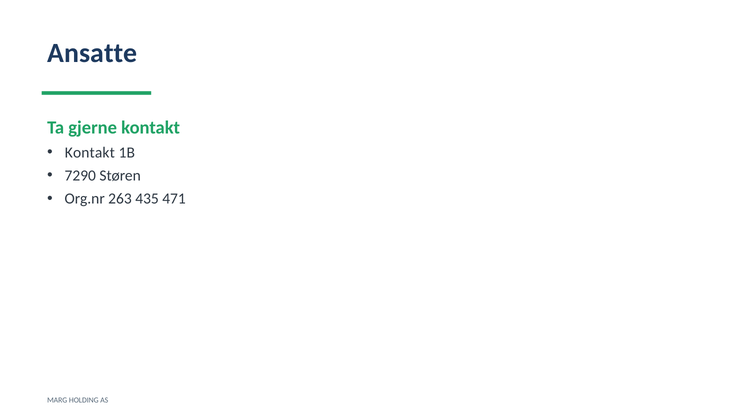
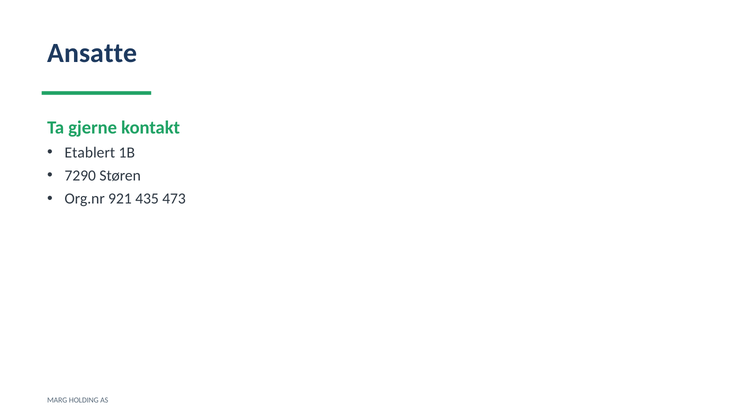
Kontakt: Kontakt -> Etablert (90, 153)
263: 263 -> 921 (120, 199)
471: 471 -> 473 (174, 199)
